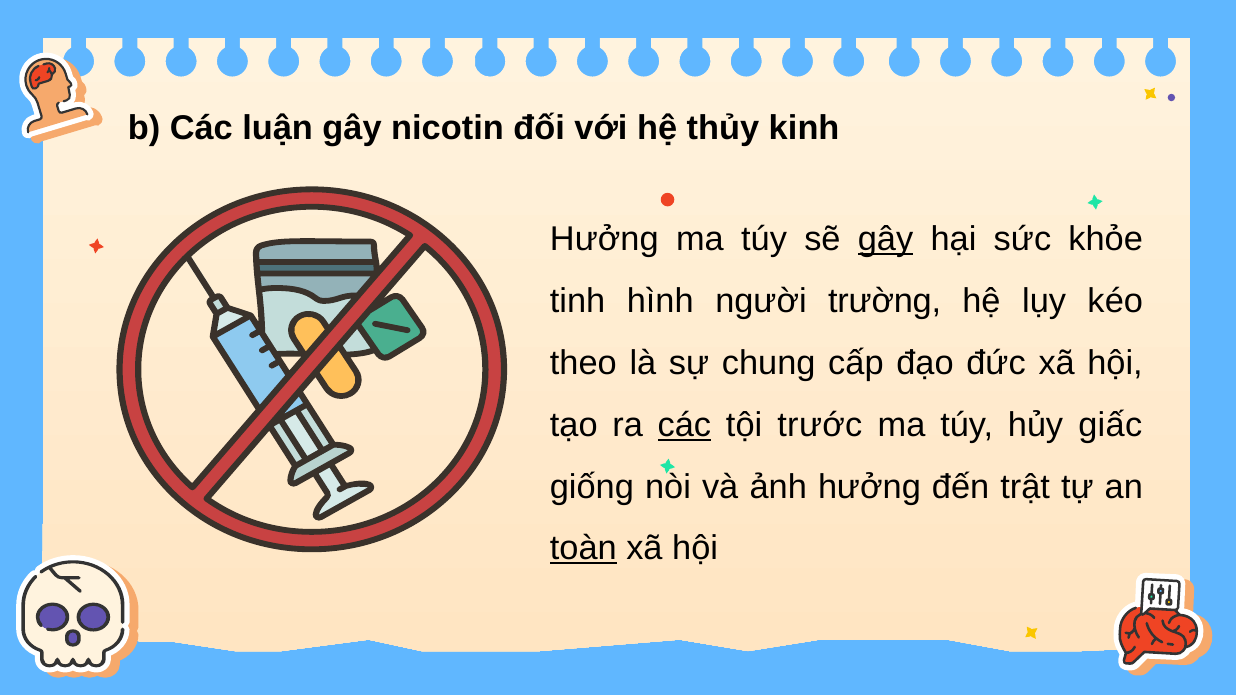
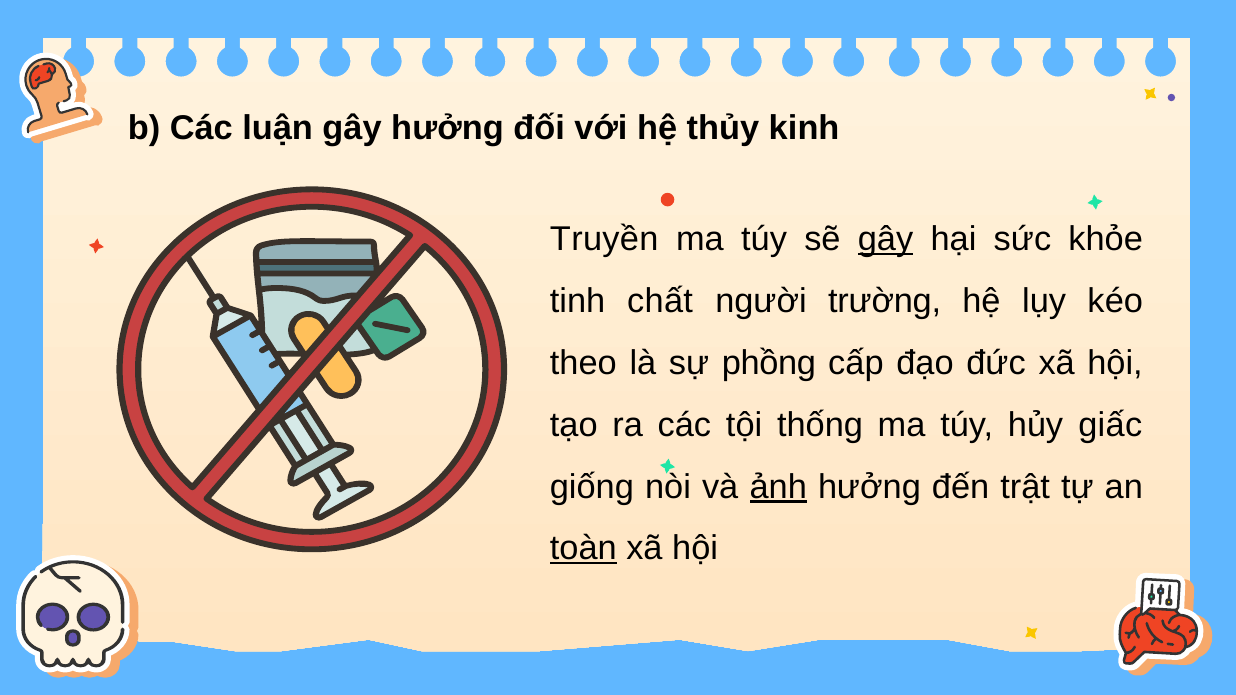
gây nicotin: nicotin -> hưởng (447, 128)
Hưởng: Hưởng -> Truyền (604, 240)
hình: hình -> chất (660, 302)
chung: chung -> phồng (769, 363)
các underline: present -> none (684, 425)
trước: trước -> thống (820, 425)
ảnh underline: none -> present (778, 487)
